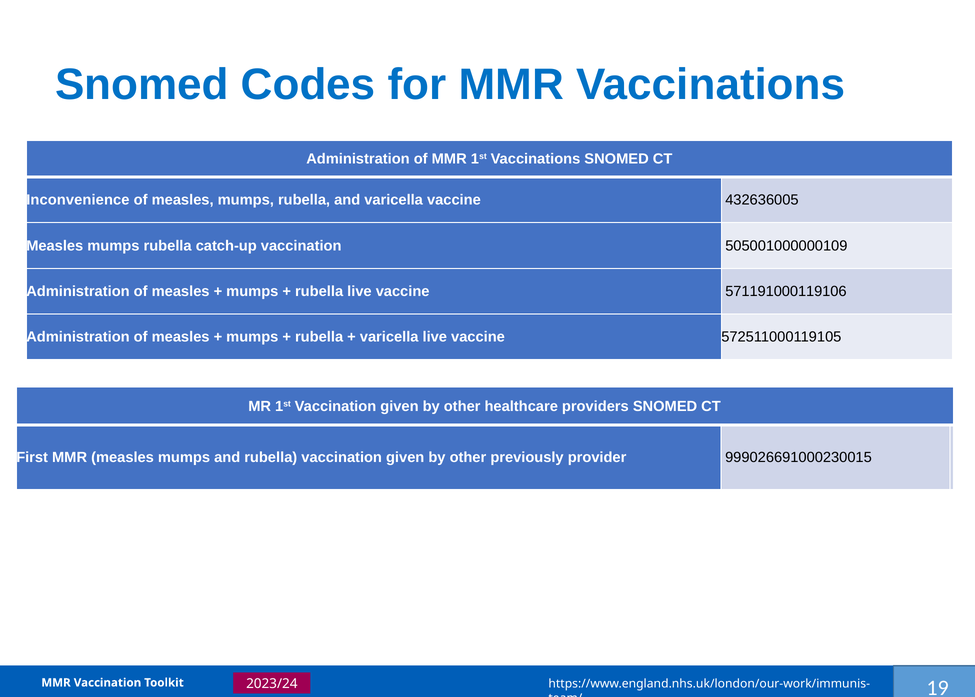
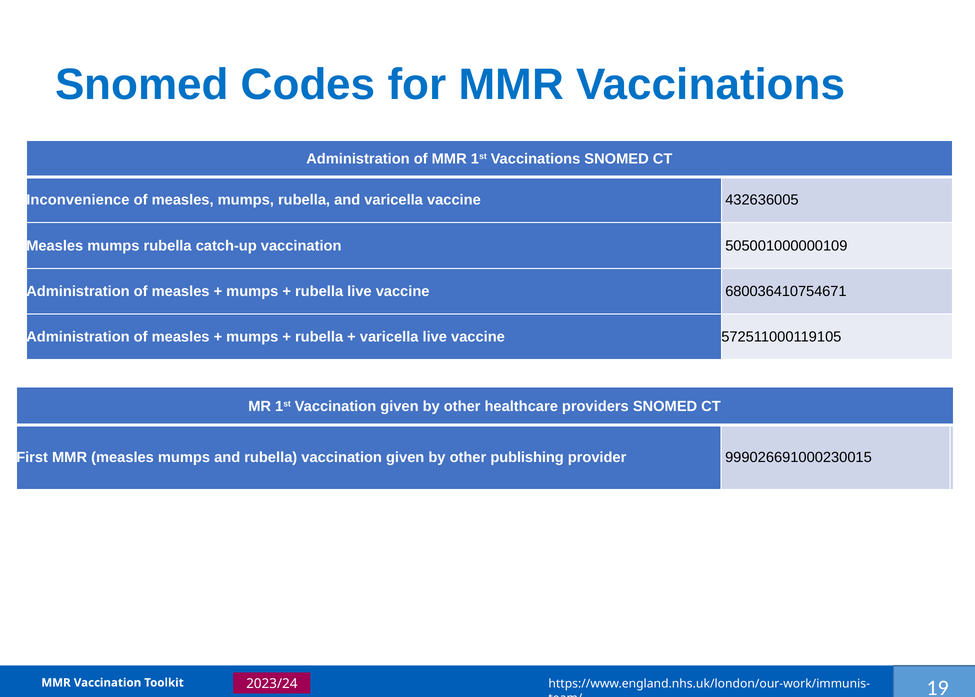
571191000119106: 571191000119106 -> 680036410754671 (786, 292)
previously: previously -> publishing (527, 458)
